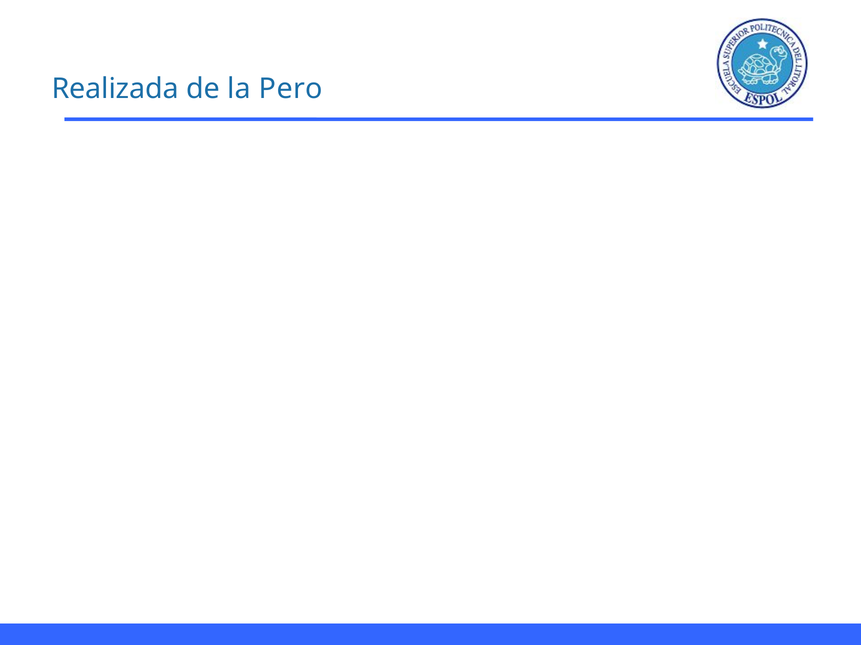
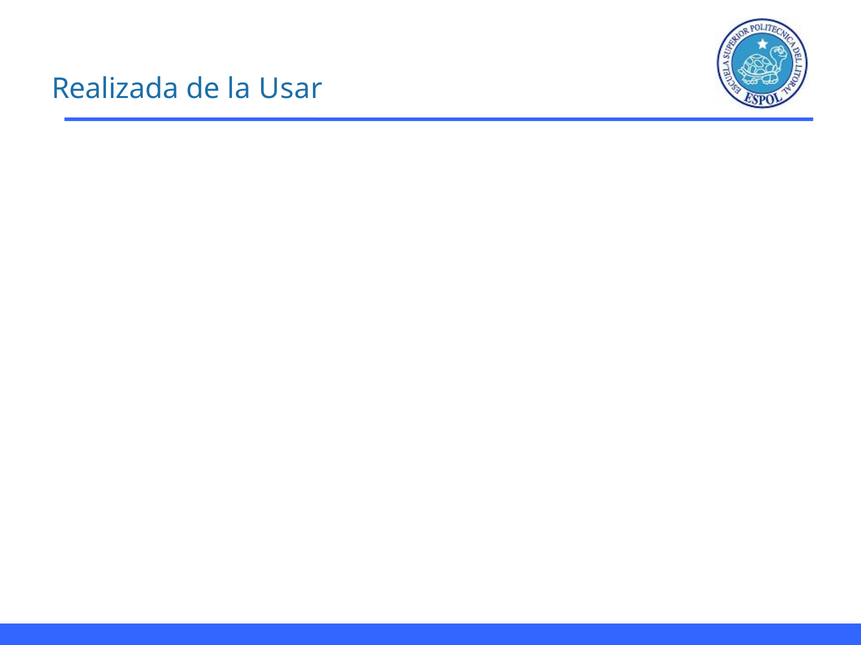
Pero: Pero -> Usar (291, 89)
